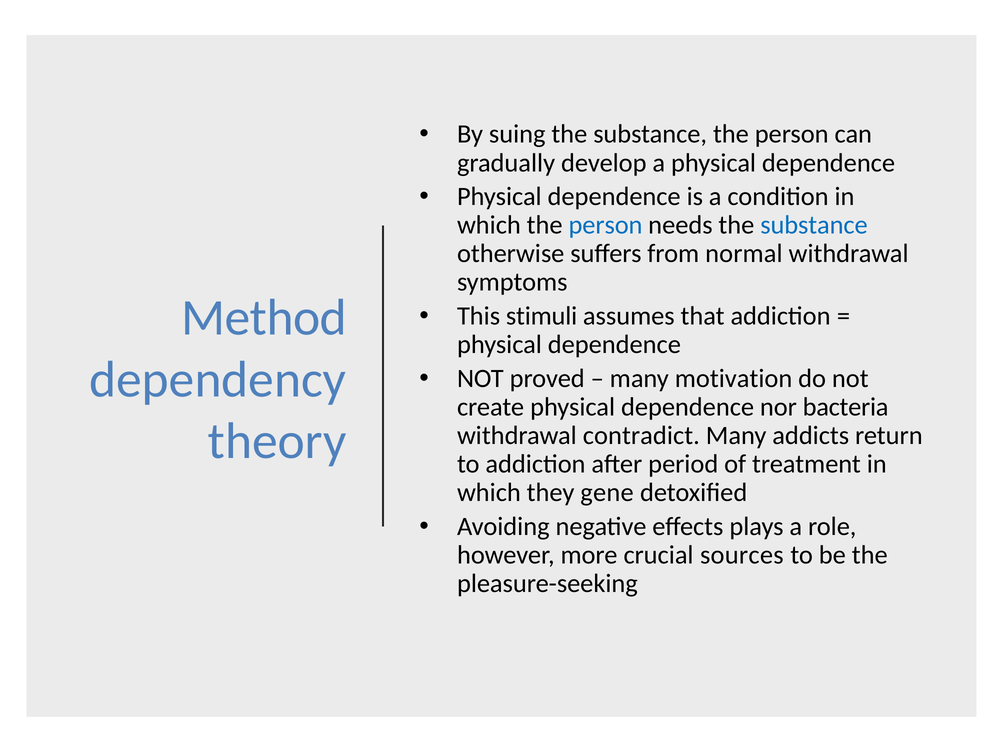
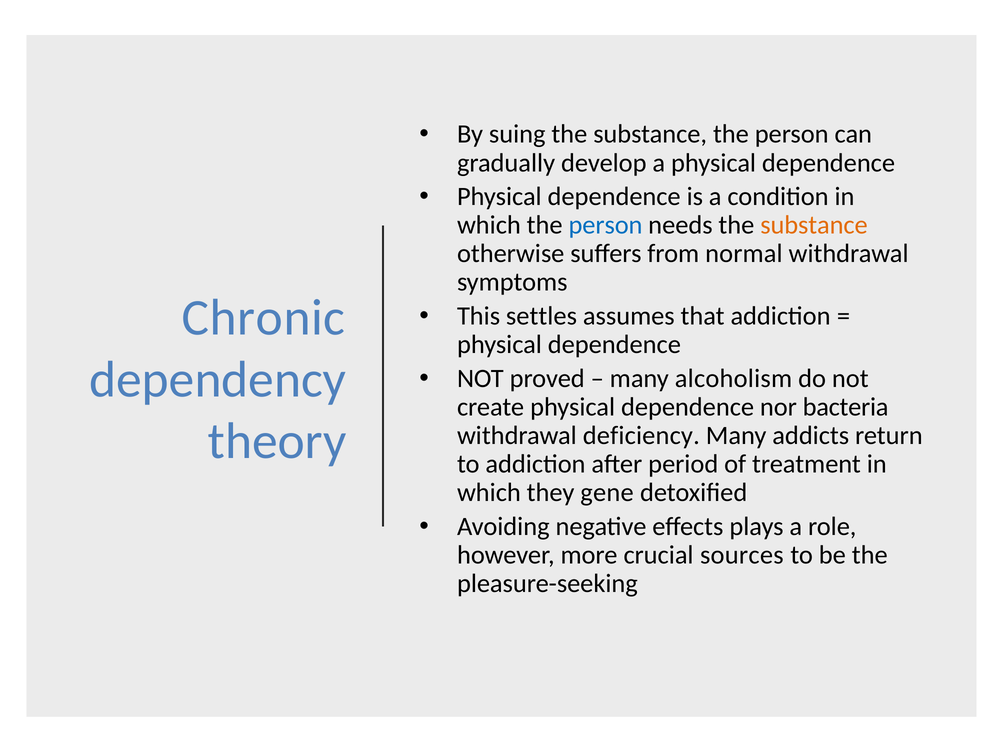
substance colour: blue -> orange (814, 225)
Method: Method -> Chronic (264, 318)
stimuli: stimuli -> settles (541, 316)
motivation: motivation -> alcoholism (733, 379)
contradict: contradict -> deficiency (641, 436)
